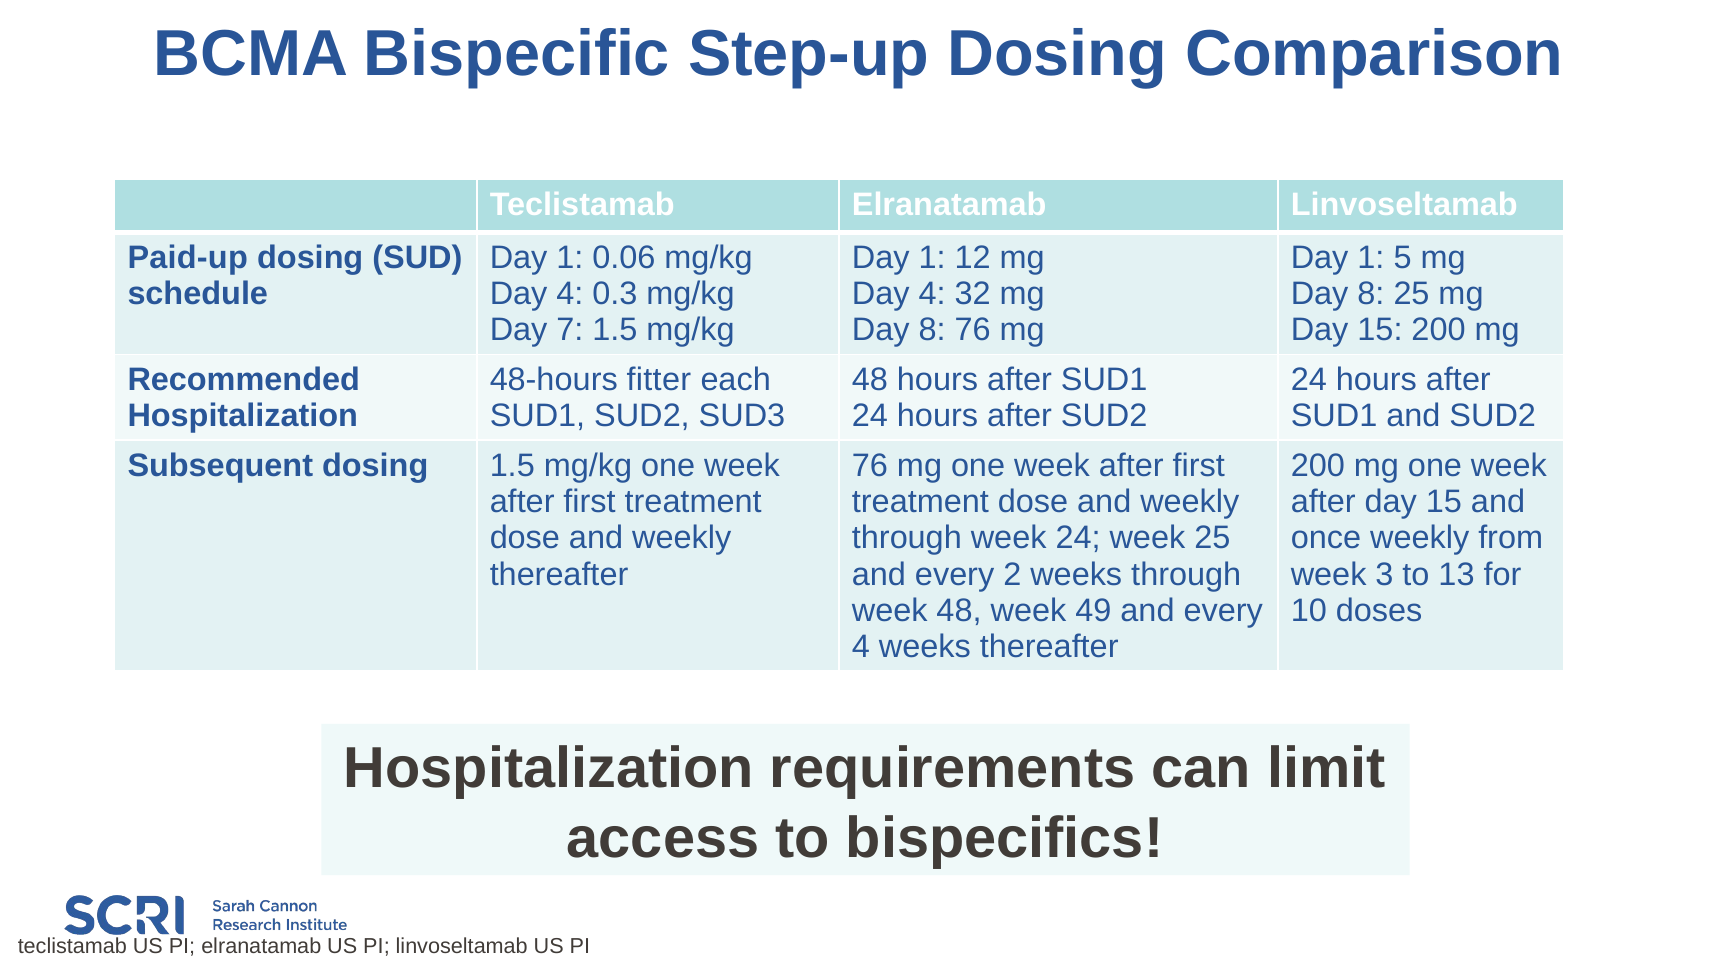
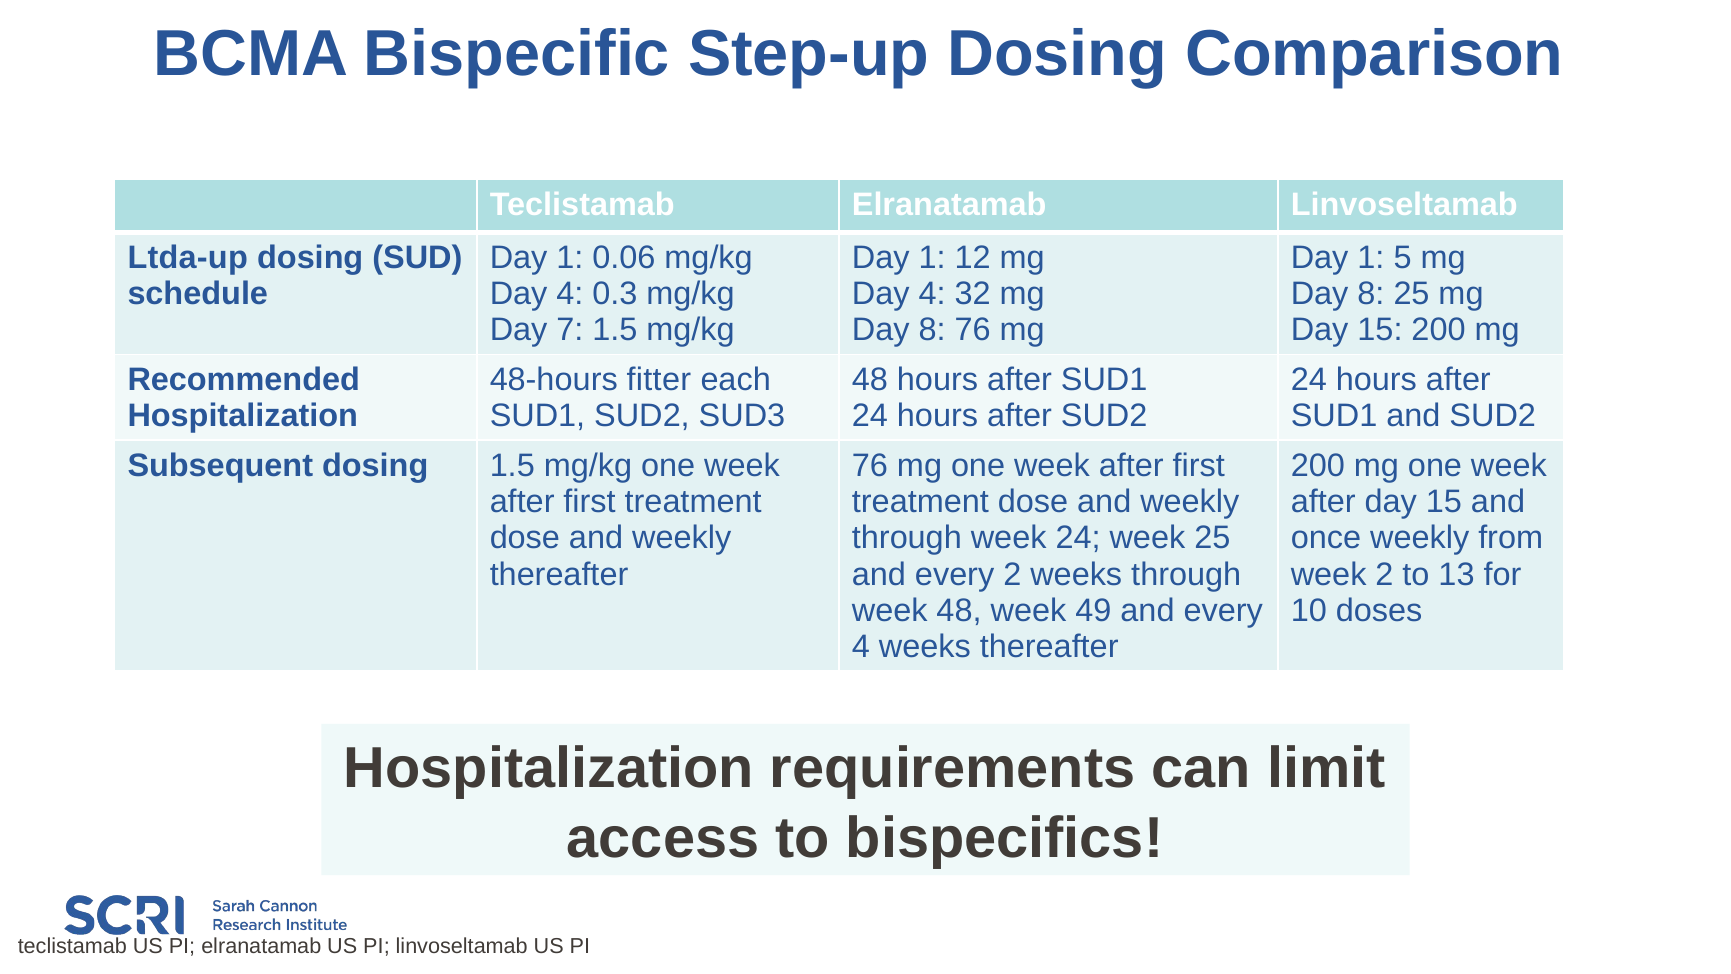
Paid-up: Paid-up -> Ltda-up (188, 257)
week 3: 3 -> 2 (1384, 574)
